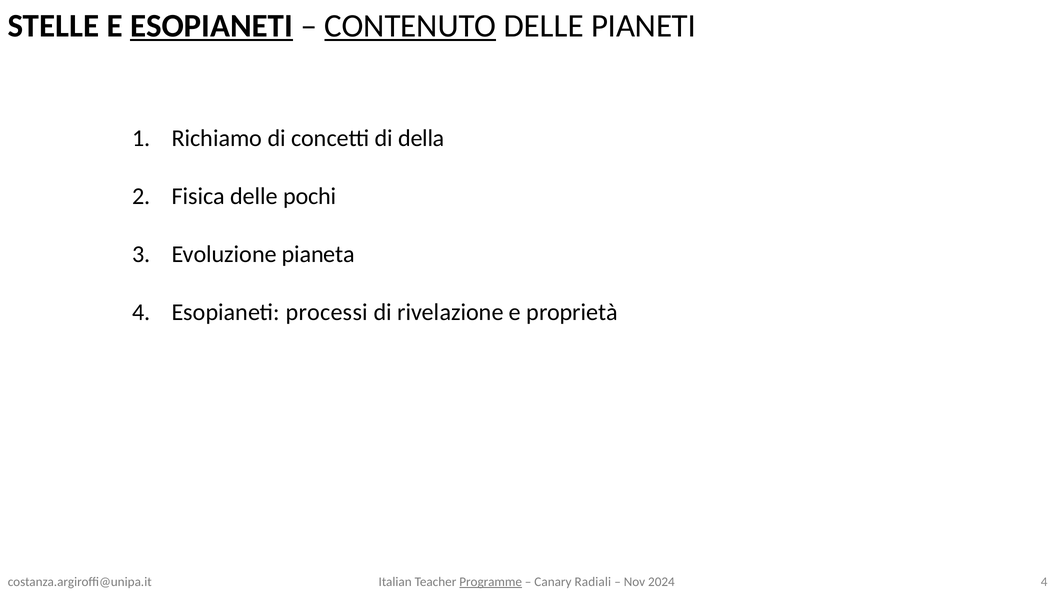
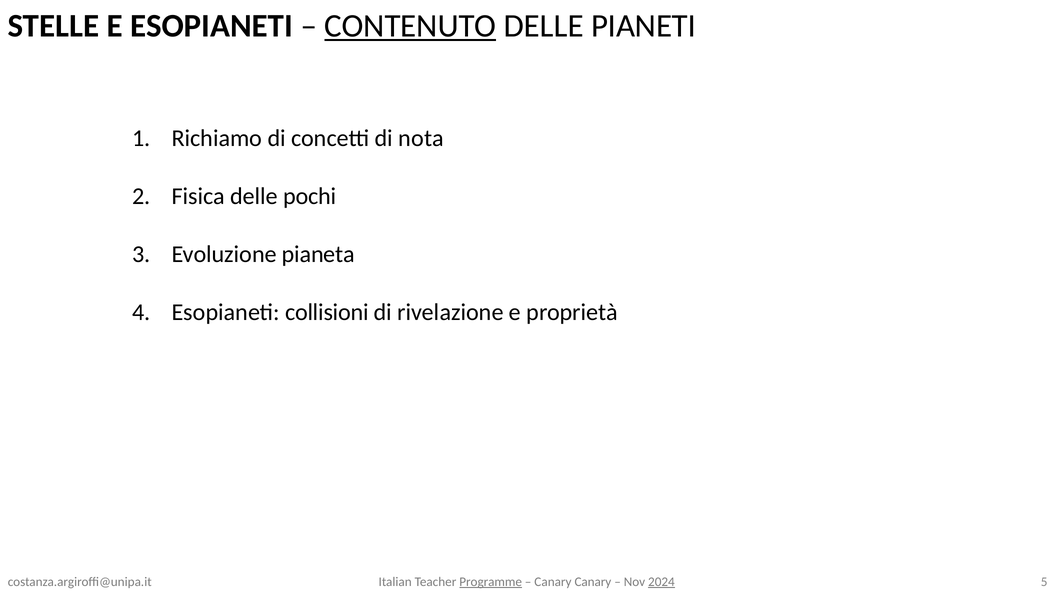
ESOPIANETI underline: present -> none (212, 26)
della: della -> nota (421, 138)
processi: processi -> collisioni (327, 312)
Canary Radiali: Radiali -> Canary (593, 582)
2024 underline: none -> present (661, 582)
costanza.argiroffi@unipa.it 4: 4 -> 5 (1044, 582)
